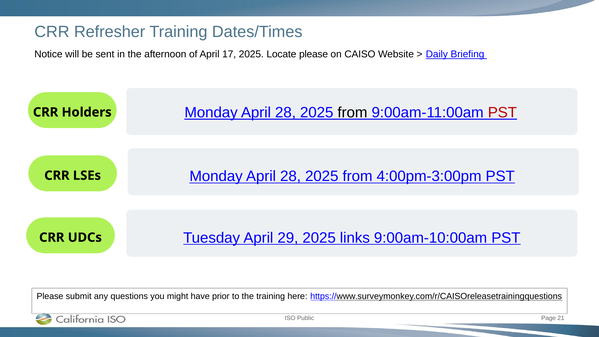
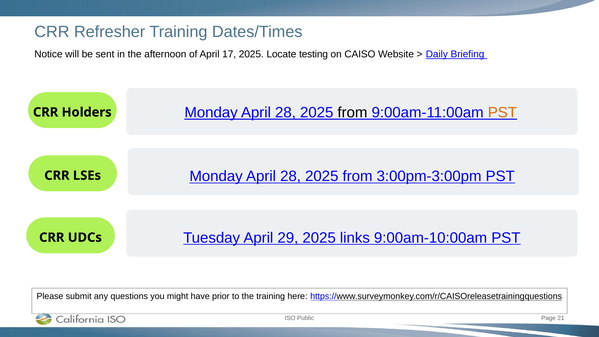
Locate please: please -> testing (314, 54)
PST colour: red -> orange (502, 113)
4:00pm-3:00pm: 4:00pm-3:00pm -> 3:00pm-3:00pm (429, 176)
